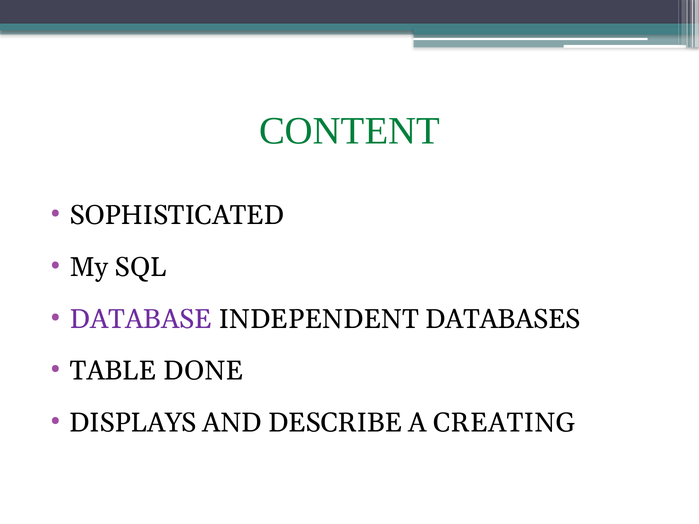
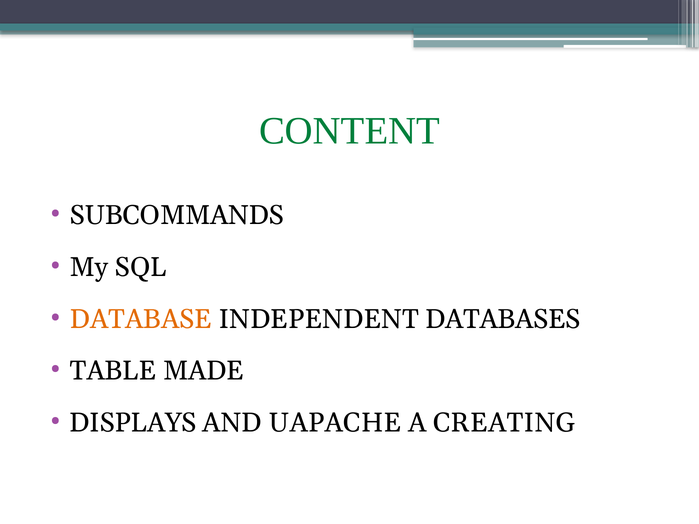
SOPHISTICATED: SOPHISTICATED -> SUBCOMMANDS (177, 216)
DATABASE colour: purple -> orange (141, 319)
DONE: DONE -> MADE (204, 371)
DESCRIBE: DESCRIBE -> UAPACHE (335, 423)
